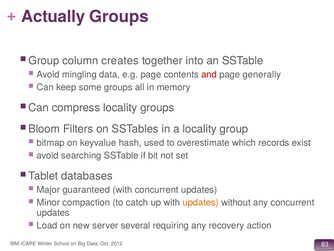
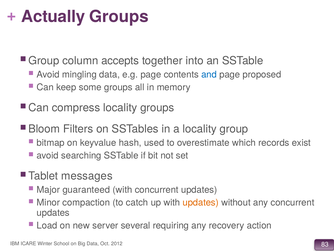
creates: creates -> accepts (120, 61)
and colour: red -> blue (209, 74)
generally: generally -> proposed (262, 74)
databases: databases -> messages (87, 176)
